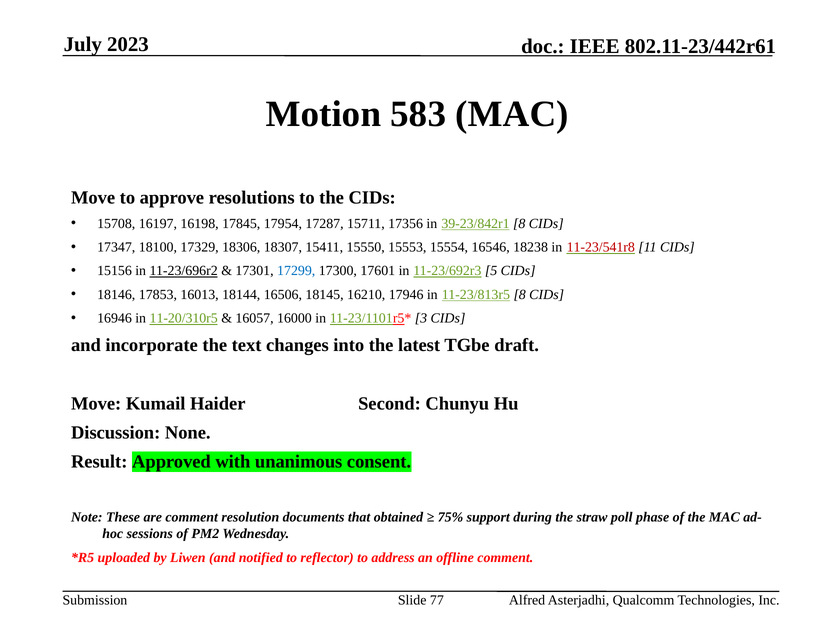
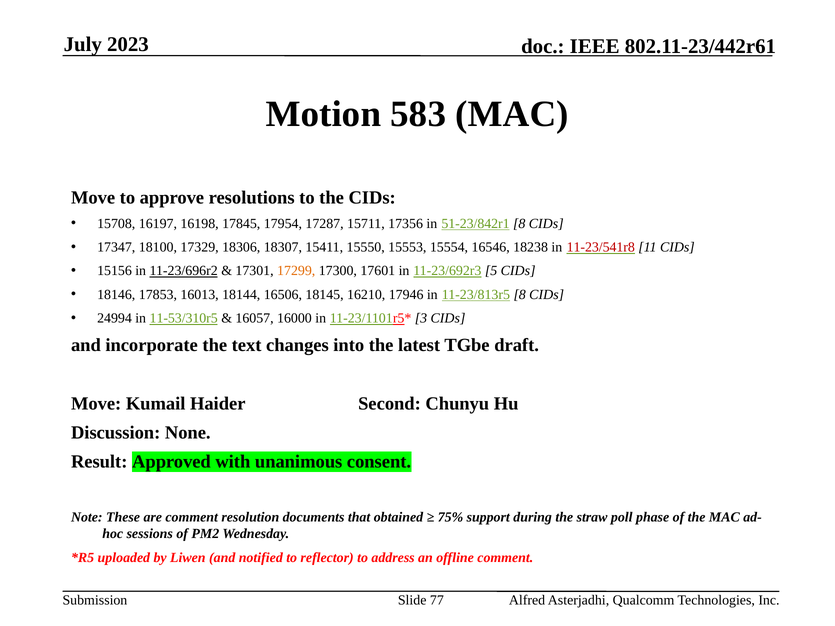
39-23/842r1: 39-23/842r1 -> 51-23/842r1 (476, 224)
17299 colour: blue -> orange (296, 271)
16946: 16946 -> 24994 (115, 318)
11-20/310r5: 11-20/310r5 -> 11-53/310r5 (184, 318)
